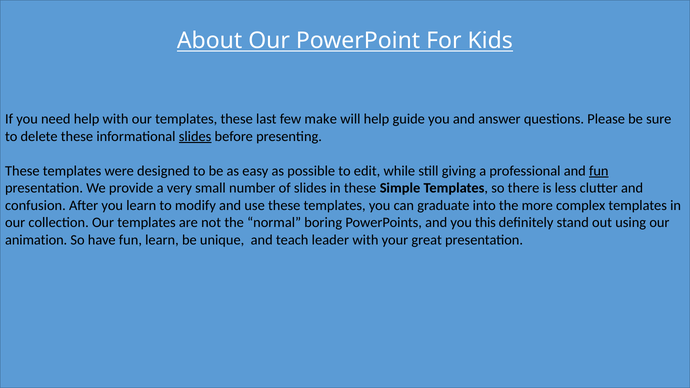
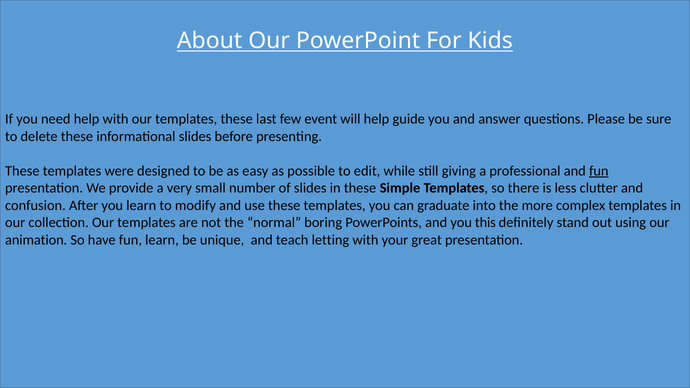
make: make -> event (321, 119)
slides underline: present -> none (195, 136)
leader: leader -> letting (330, 240)
